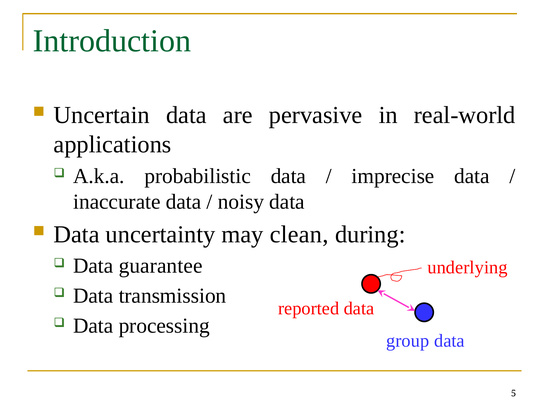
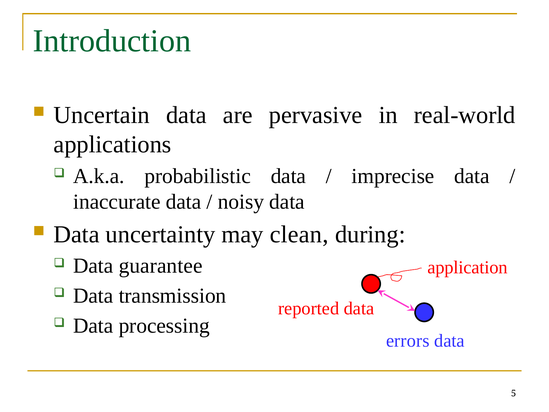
underlying: underlying -> application (468, 267)
group: group -> errors (408, 341)
